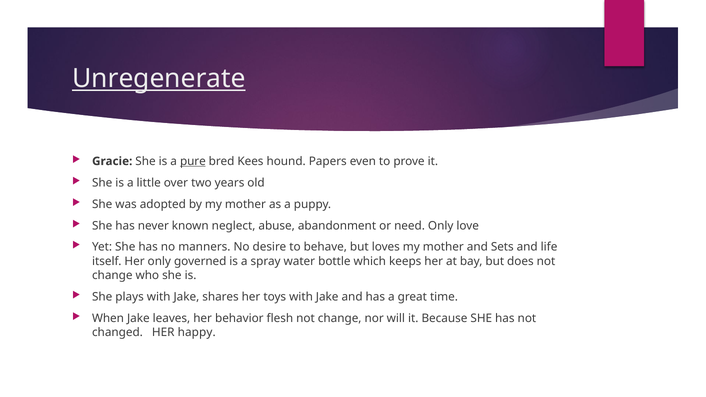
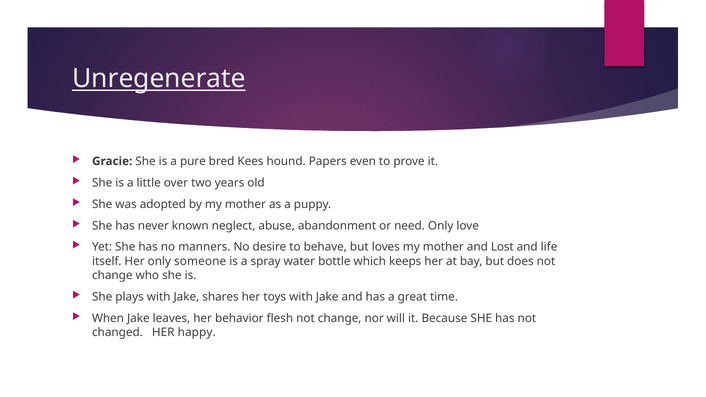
pure underline: present -> none (193, 161)
Sets: Sets -> Lost (502, 247)
governed: governed -> someone (200, 261)
